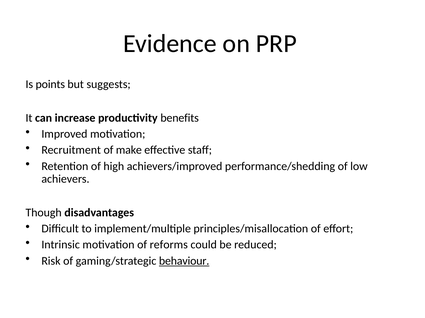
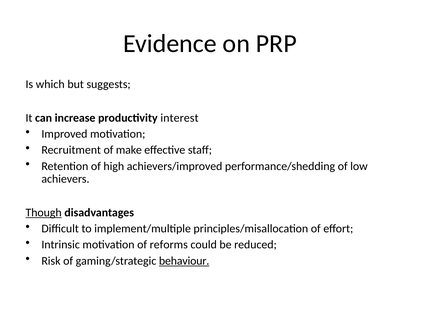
points: points -> which (50, 84)
benefits: benefits -> interest (180, 118)
Though underline: none -> present (44, 213)
